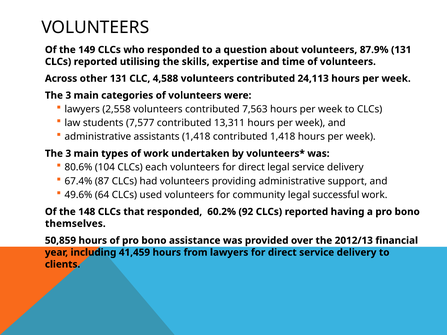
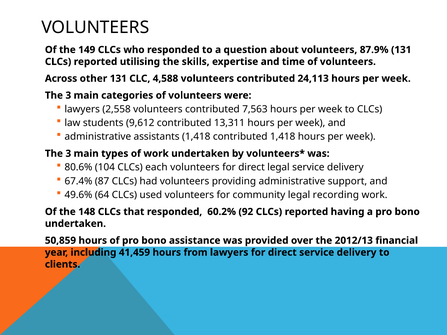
7,577: 7,577 -> 9,612 (140, 123)
successful: successful -> recording (336, 195)
themselves: themselves -> undertaken (75, 224)
